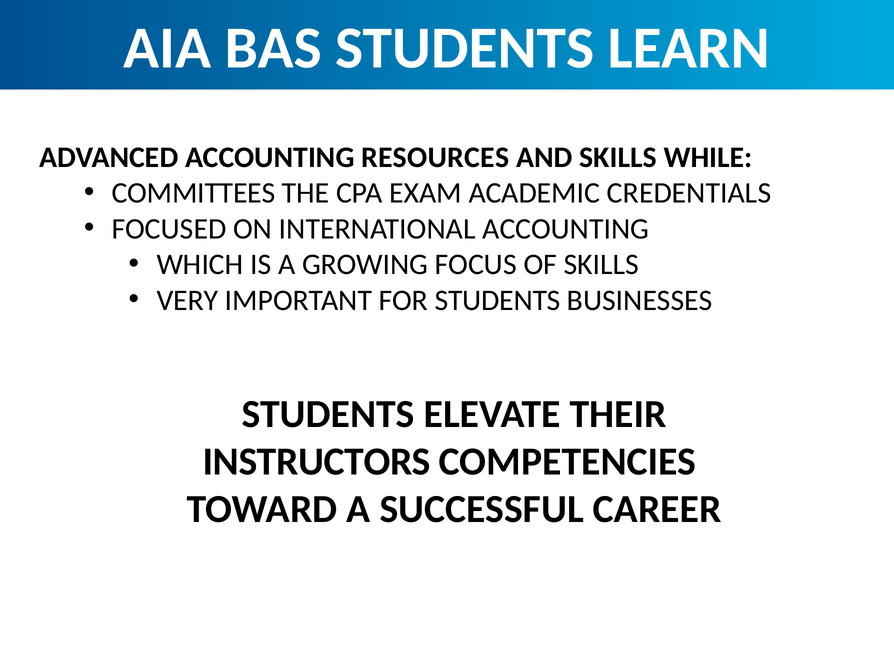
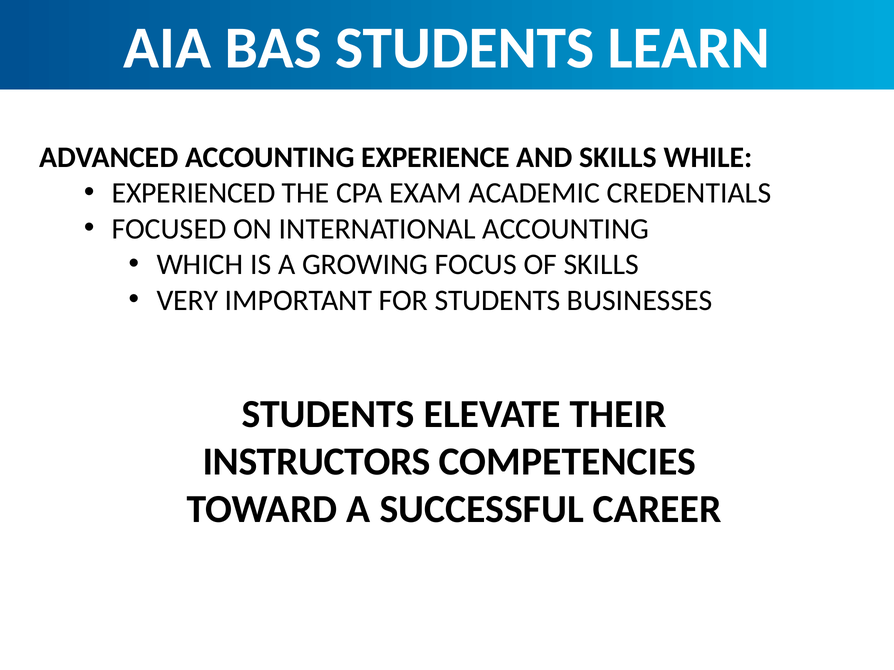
RESOURCES: RESOURCES -> EXPERIENCE (435, 157)
COMMITTEES: COMMITTEES -> EXPERIENCED (194, 193)
